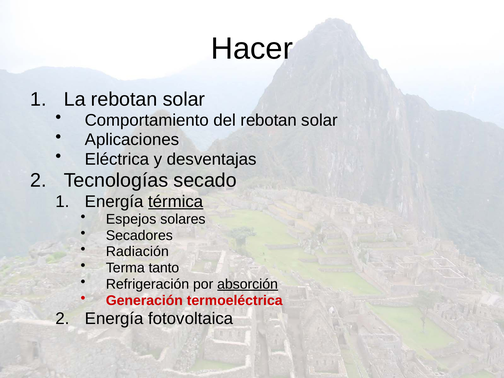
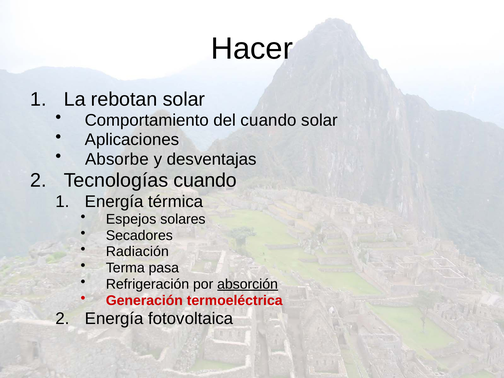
del rebotan: rebotan -> cuando (269, 120)
Eléctrica: Eléctrica -> Absorbe (117, 159)
Tecnologías secado: secado -> cuando (205, 181)
térmica underline: present -> none (176, 201)
tanto: tanto -> pasa (164, 268)
